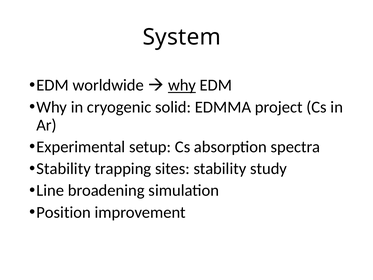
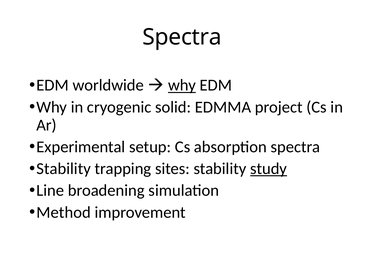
System: System -> Spectra (182, 37)
study underline: none -> present (269, 169)
Position: Position -> Method (64, 212)
